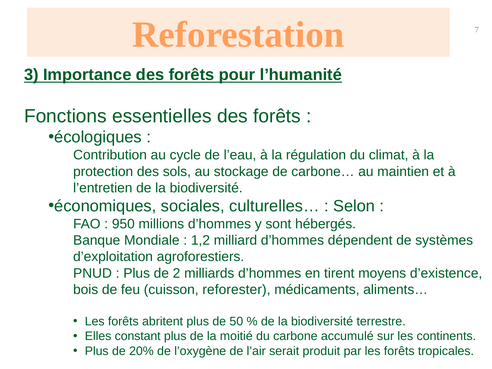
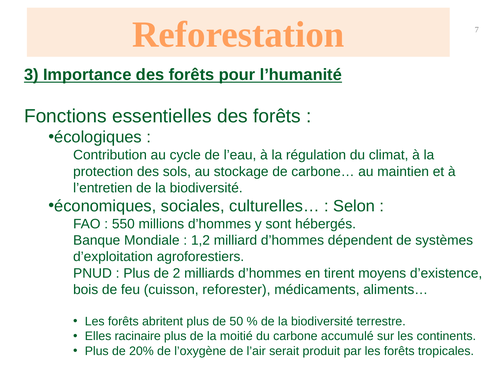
950: 950 -> 550 (123, 224)
constant: constant -> racinaire (138, 336)
